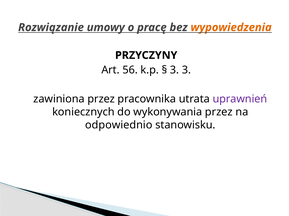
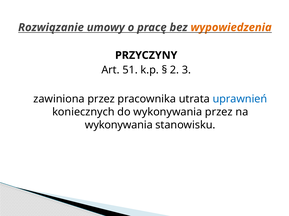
56: 56 -> 51 (130, 70)
3: 3 -> 2 (175, 70)
uprawnień colour: purple -> blue (240, 99)
odpowiednio: odpowiednio -> wykonywania (119, 125)
